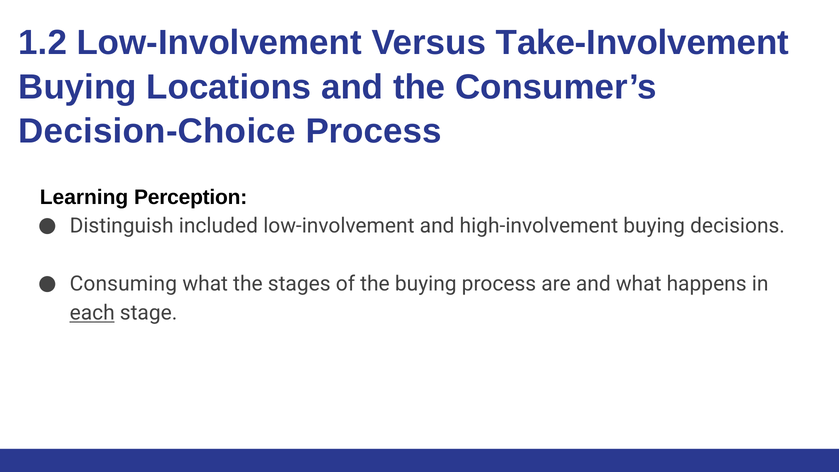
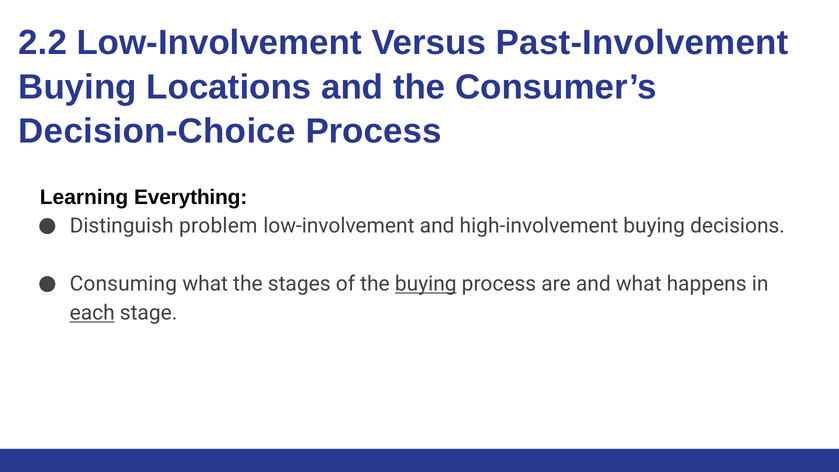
1.2: 1.2 -> 2.2 (43, 43)
Take-Involvement: Take-Involvement -> Past-Involvement (642, 43)
Perception: Perception -> Everything (191, 197)
included: included -> problem (218, 226)
buying underline: none -> present (426, 284)
